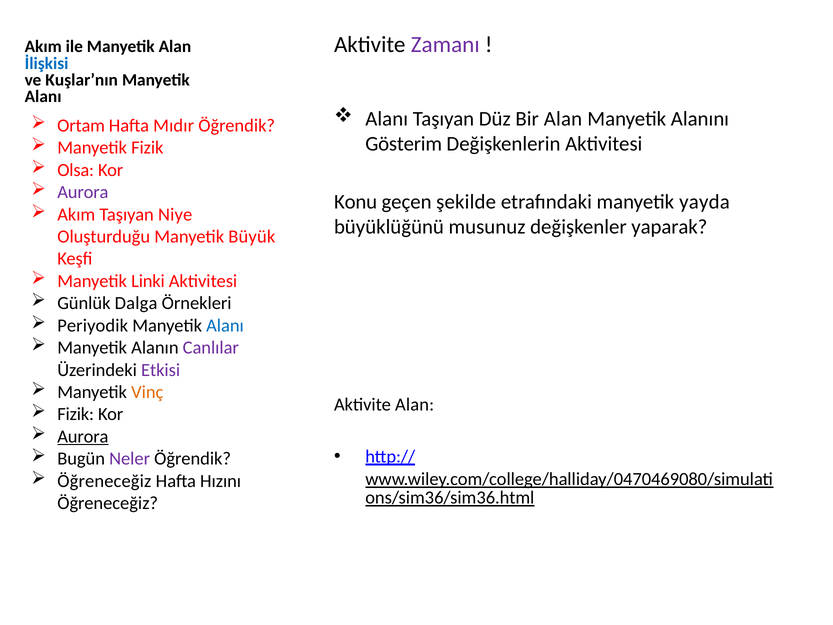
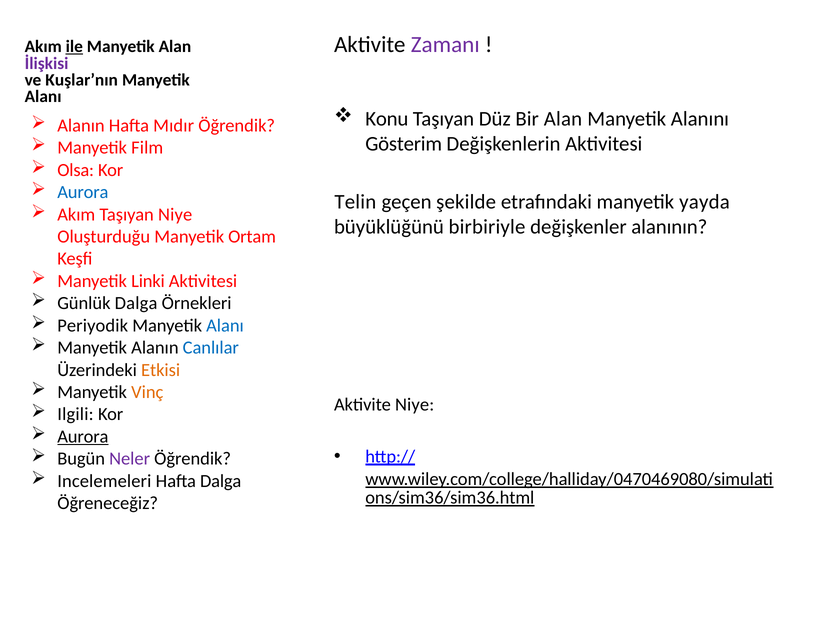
ile underline: none -> present (74, 47)
İlişkisi colour: blue -> purple (47, 63)
Alanı: Alanı -> Konu (387, 119)
Ortam: Ortam -> Alanın (81, 126)
Manyetik Fizik: Fizik -> Film (147, 148)
Aurora colour: purple -> blue (83, 192)
Konu: Konu -> Telin (355, 202)
musunuz: musunuz -> birbiriyle (487, 227)
yaparak: yaparak -> alanının (669, 227)
Büyük: Büyük -> Ortam (252, 237)
Canlılar colour: purple -> blue (211, 348)
Etkisi colour: purple -> orange (161, 370)
Aktivite Alan: Alan -> Niye (415, 405)
Fizik: Fizik -> Ilgili (75, 414)
Öğreneceğiz: Öğreneceğiz -> Incelemeleri (104, 481)
Hafta Hızını: Hızını -> Dalga (221, 481)
